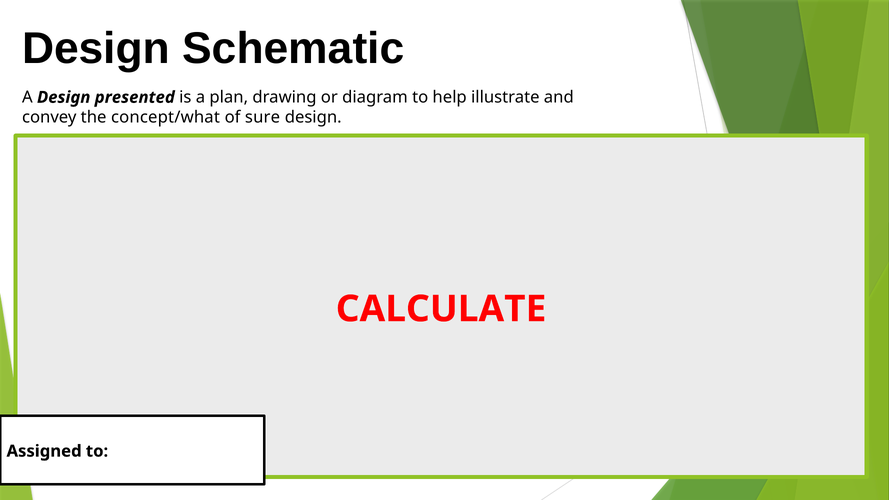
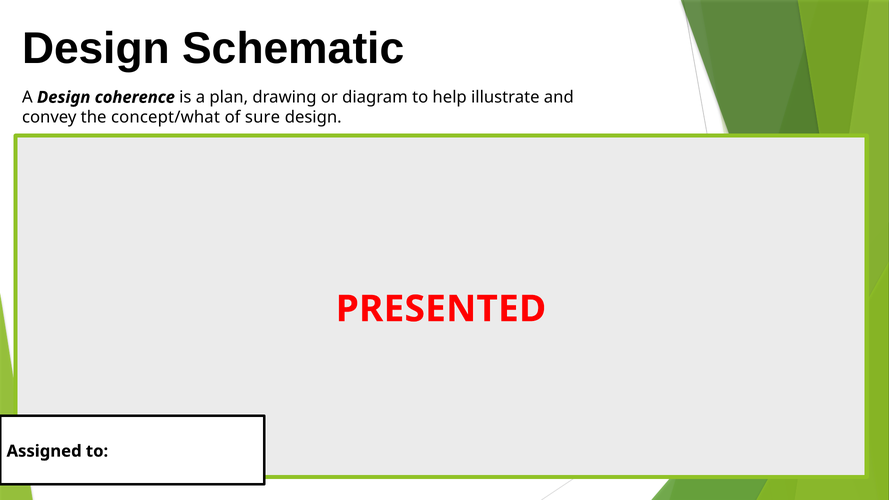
presented: presented -> coherence (135, 97)
CALCULATE: CALCULATE -> PRESENTED (441, 309)
